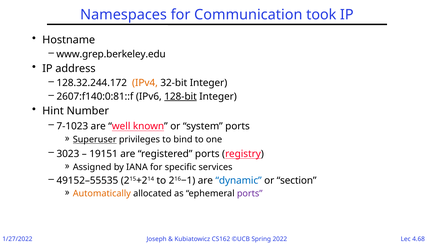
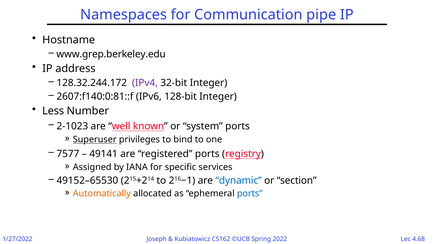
took: took -> pipe (321, 15)
IPv4 colour: orange -> purple (145, 83)
128-bit underline: present -> none (181, 97)
Hint: Hint -> Less (53, 111)
7-1023: 7-1023 -> 2-1023 (72, 126)
3023: 3023 -> 7577 (68, 154)
19151: 19151 -> 49141 (104, 154)
49152–55535: 49152–55535 -> 49152–65530 (87, 181)
ports colour: purple -> blue (250, 194)
